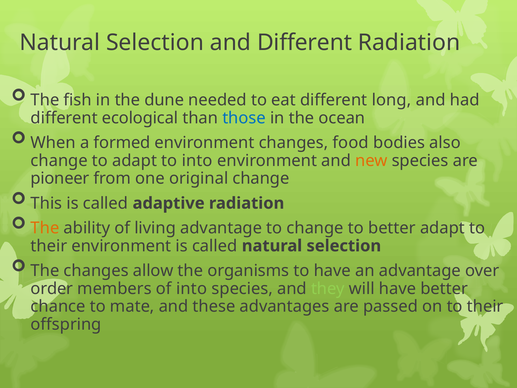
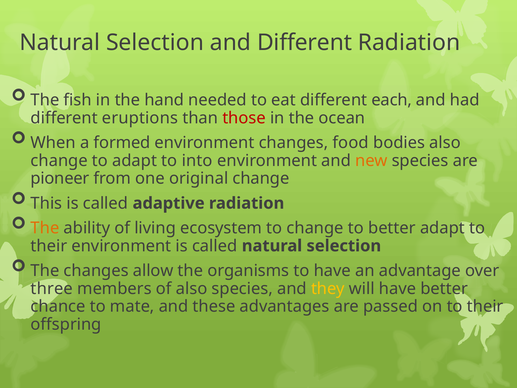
dune: dune -> hand (164, 100)
long: long -> each (392, 100)
ecological: ecological -> eruptions (140, 118)
those colour: blue -> red (244, 118)
living advantage: advantage -> ecosystem (221, 228)
order: order -> three (52, 288)
of into: into -> also (192, 288)
they colour: light green -> yellow (328, 288)
